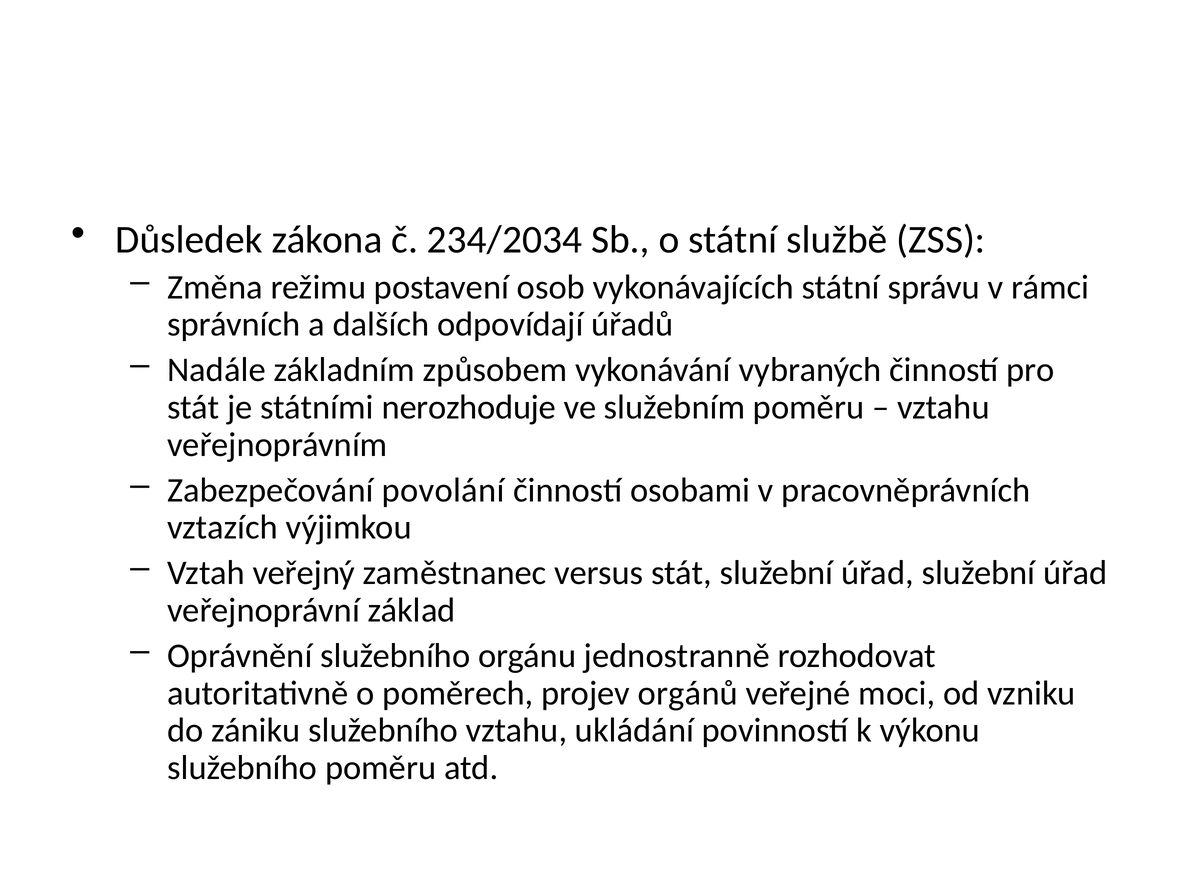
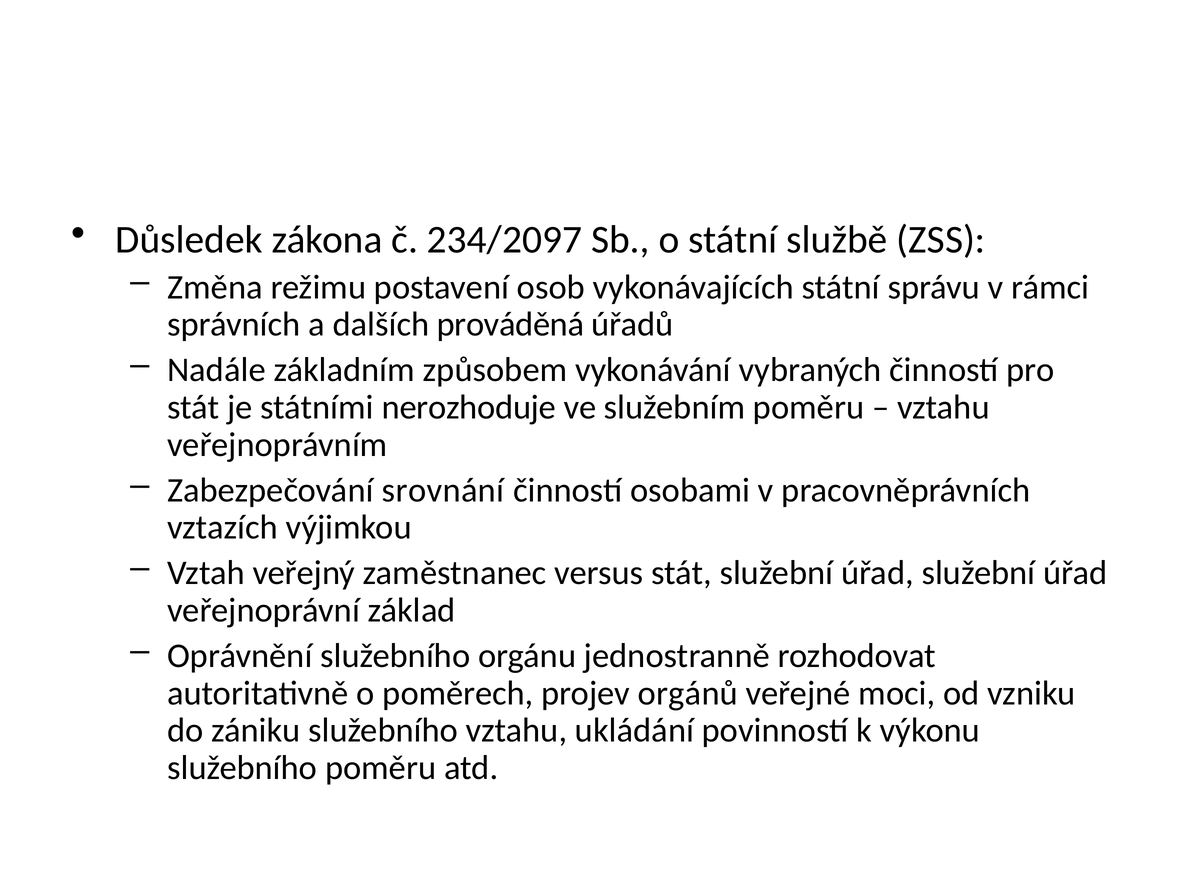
234/2034: 234/2034 -> 234/2097 (504, 240)
odpovídají: odpovídají -> prováděná (510, 324)
povolání: povolání -> srovnání (443, 490)
